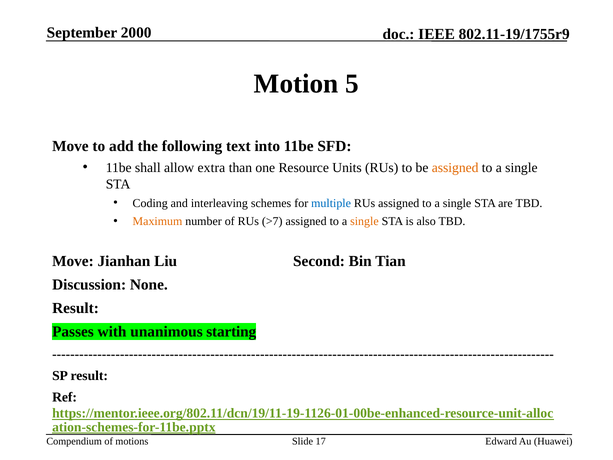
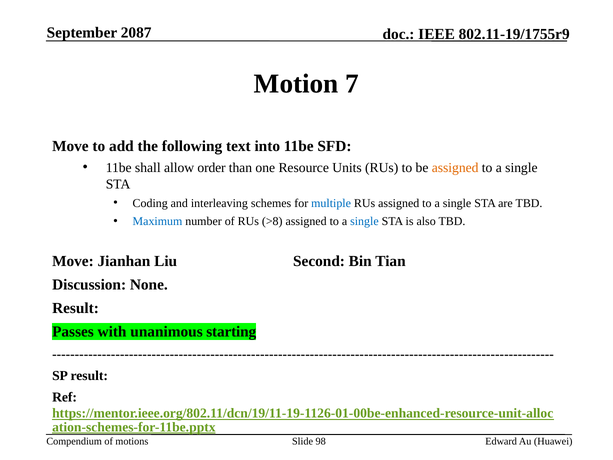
2000: 2000 -> 2087 (136, 32)
5: 5 -> 7 (352, 84)
extra: extra -> order (212, 168)
Maximum colour: orange -> blue (157, 221)
>7: >7 -> >8 (272, 221)
single colour: orange -> blue (364, 221)
17: 17 -> 98 (321, 441)
